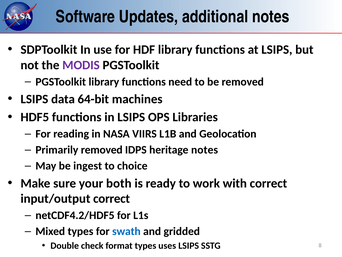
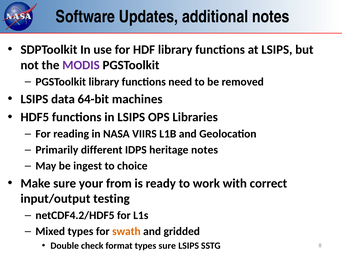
Primarily removed: removed -> different (102, 150)
both: both -> from (119, 183)
input/output correct: correct -> testing (112, 198)
swath colour: blue -> orange (126, 231)
types uses: uses -> sure (167, 245)
